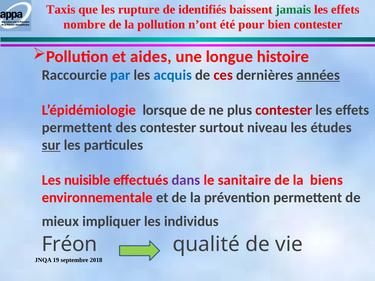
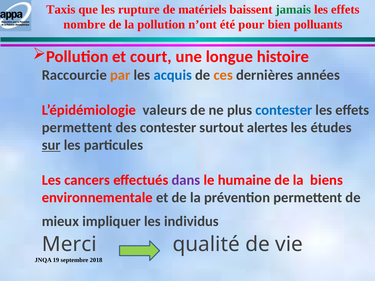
identifiés: identifiés -> matériels (202, 10)
bien contester: contester -> polluants (318, 25)
aides: aides -> court (151, 57)
par colour: blue -> orange (120, 75)
ces colour: red -> orange (223, 75)
années underline: present -> none (318, 75)
lorsque: lorsque -> valeurs (165, 110)
contester colour: red -> blue (284, 110)
niveau: niveau -> alertes (267, 128)
nuisible: nuisible -> cancers (87, 180)
sanitaire: sanitaire -> humaine (244, 180)
Fréon: Fréon -> Merci (69, 244)
